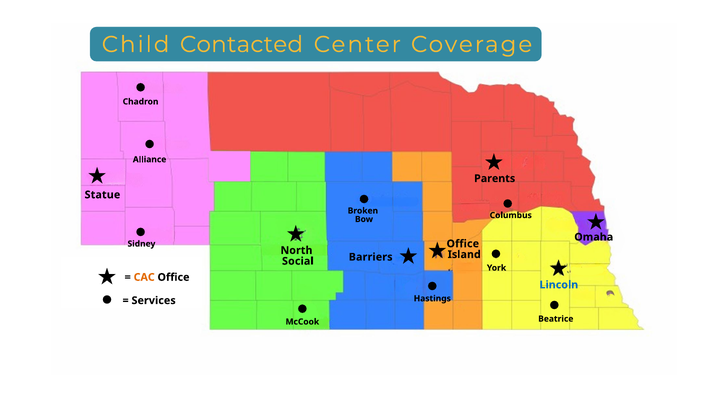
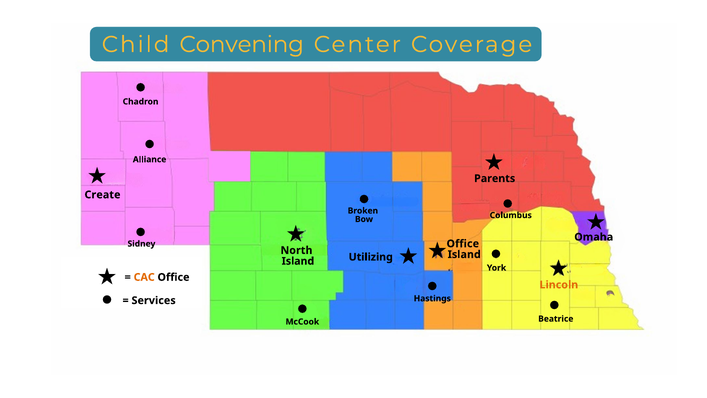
Contacted: Contacted -> Convening (242, 44)
Statue: Statue -> Create (102, 195)
Barriers: Barriers -> Utilizing (371, 257)
Social: Social -> Island (298, 261)
Lincoln colour: blue -> orange (559, 285)
